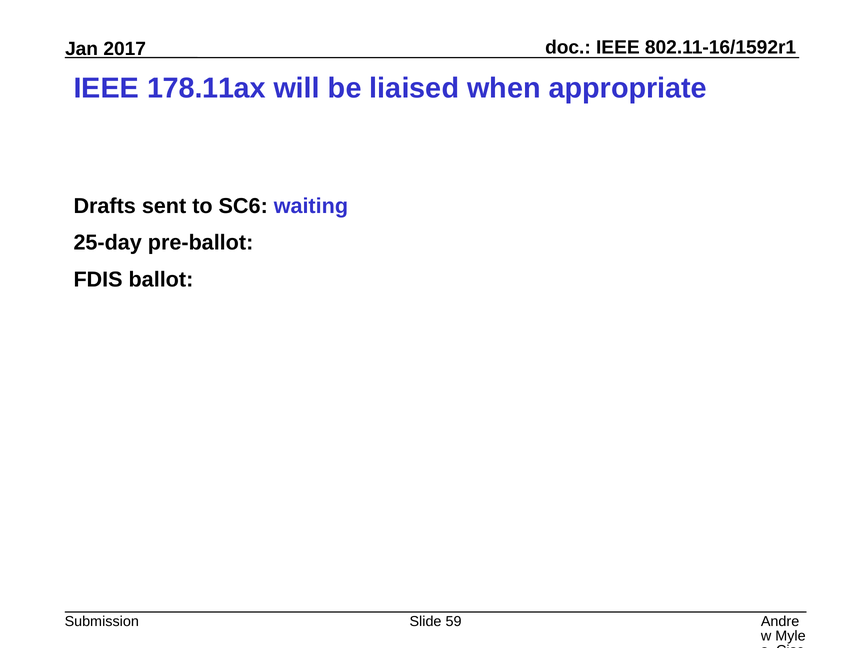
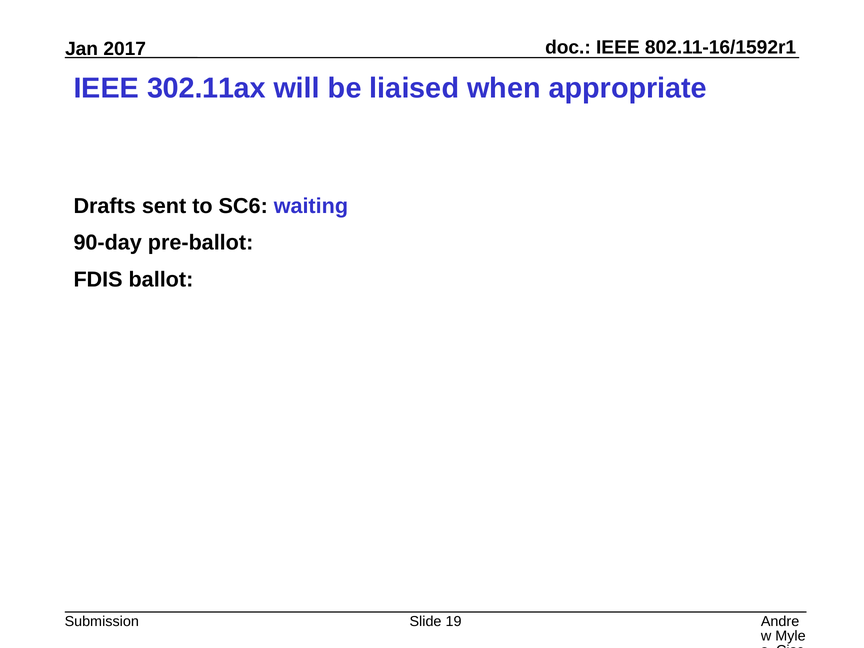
178.11ax: 178.11ax -> 302.11ax (206, 88)
25-day: 25-day -> 90-day (108, 243)
59: 59 -> 19 (454, 621)
